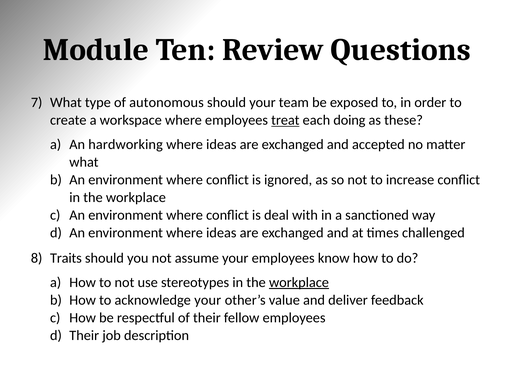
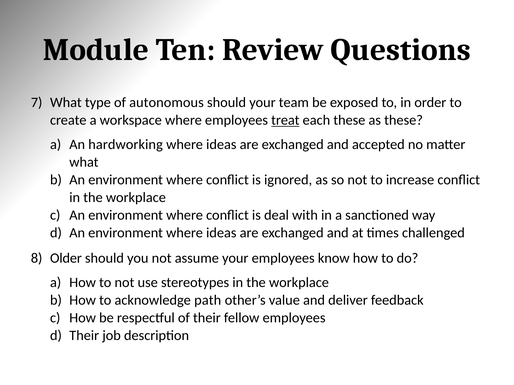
each doing: doing -> these (349, 120)
Traits: Traits -> Older (66, 259)
workplace underline: present -> none (299, 283)
acknowledge your: your -> path (208, 300)
